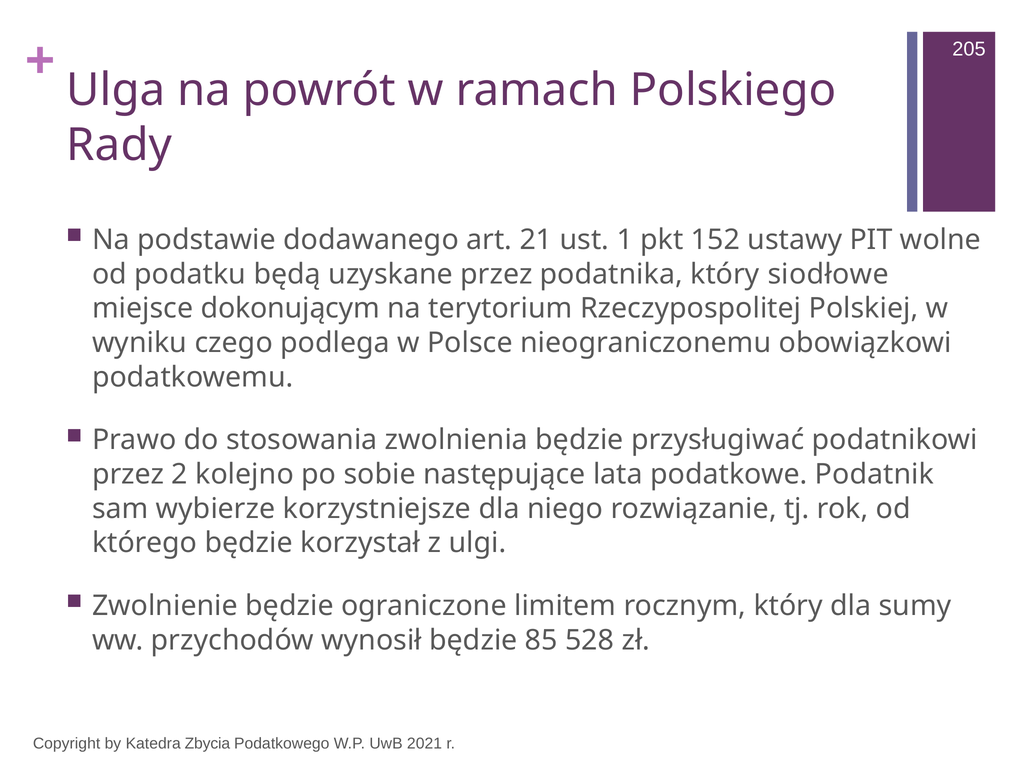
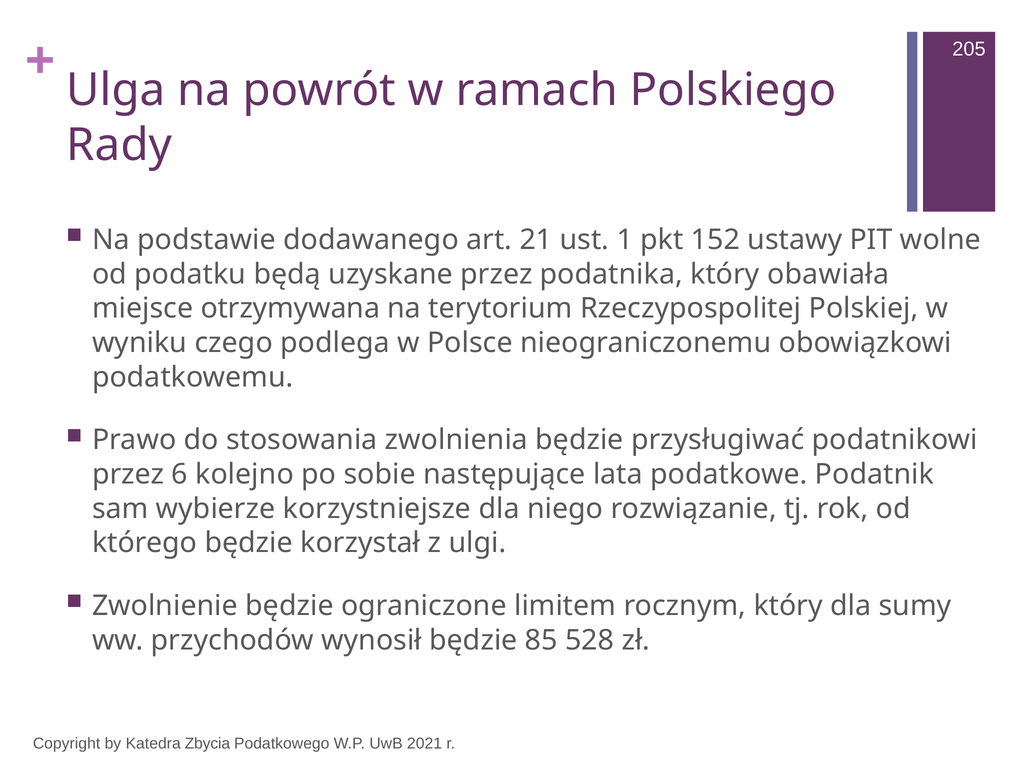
siodłowe: siodłowe -> obawiała (828, 274)
dokonującym: dokonującym -> otrzymywana (290, 308)
2: 2 -> 6 (180, 474)
